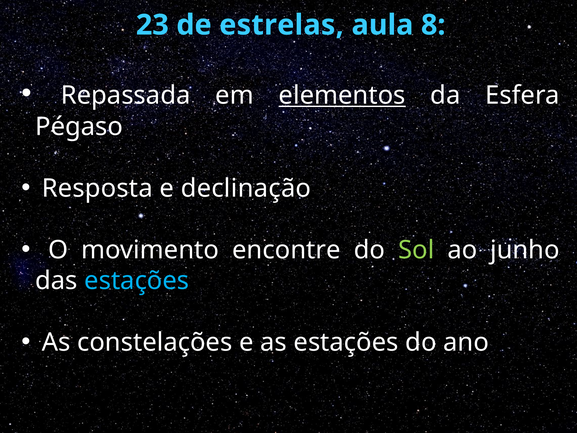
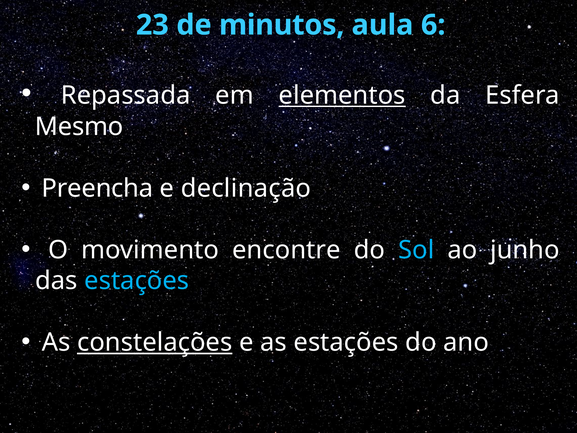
estrelas: estrelas -> minutos (282, 25)
8: 8 -> 6 (433, 25)
Pégaso: Pégaso -> Mesmo (79, 127)
Resposta: Resposta -> Preencha (97, 188)
Sol colour: light green -> light blue (416, 250)
constelações underline: none -> present (155, 342)
